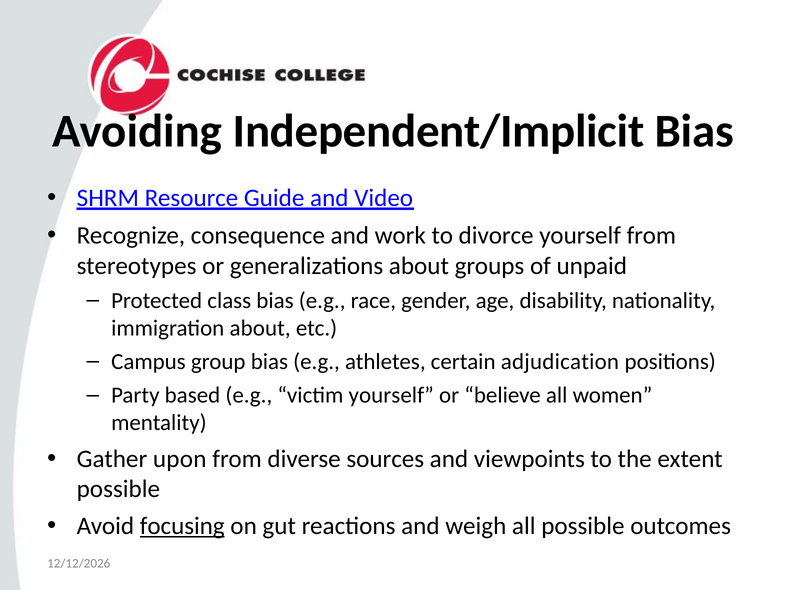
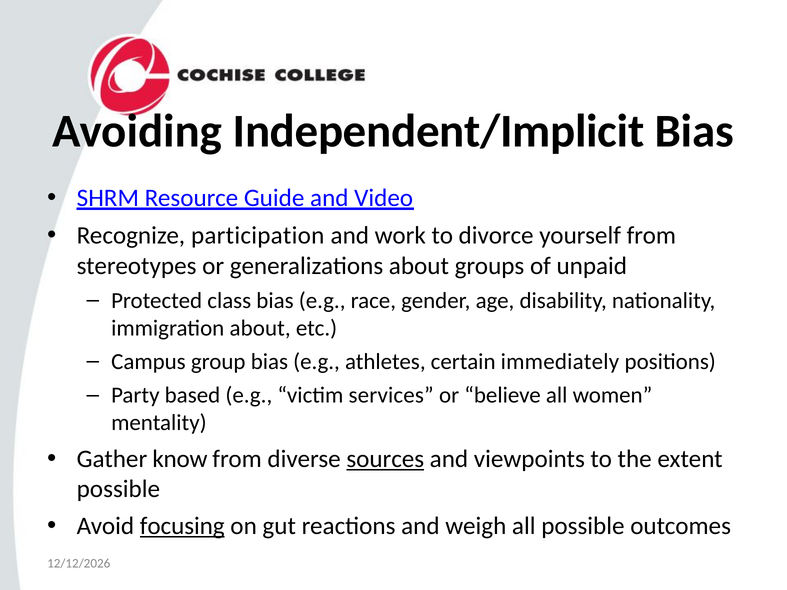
consequence: consequence -> participation (258, 236)
adjudication: adjudication -> immediately (560, 362)
victim yourself: yourself -> services (391, 396)
upon: upon -> know (180, 459)
sources underline: none -> present (385, 459)
